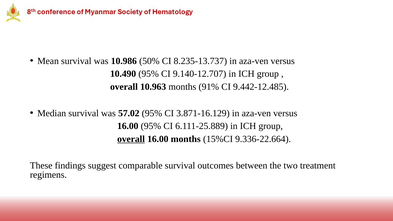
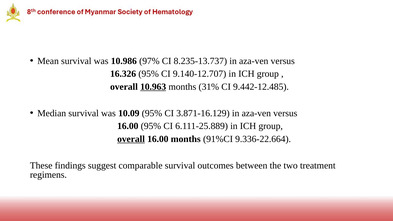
50%: 50% -> 97% (149, 61)
10.490: 10.490 -> 16.326 (123, 74)
10.963 underline: none -> present (153, 87)
91%: 91% -> 31% (209, 87)
57.02: 57.02 -> 10.09 (129, 113)
15%CI: 15%CI -> 91%CI (218, 139)
